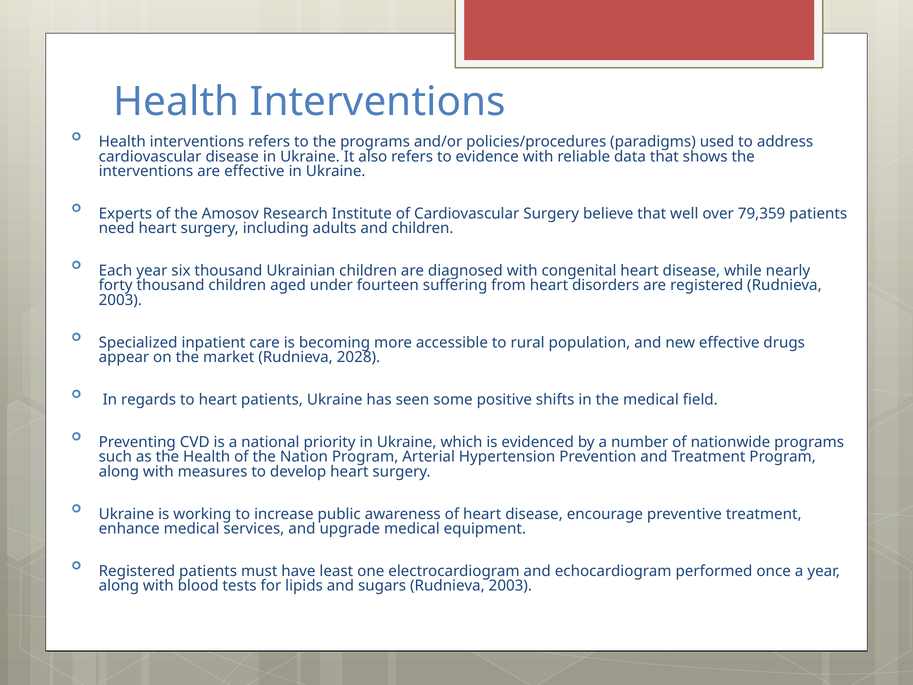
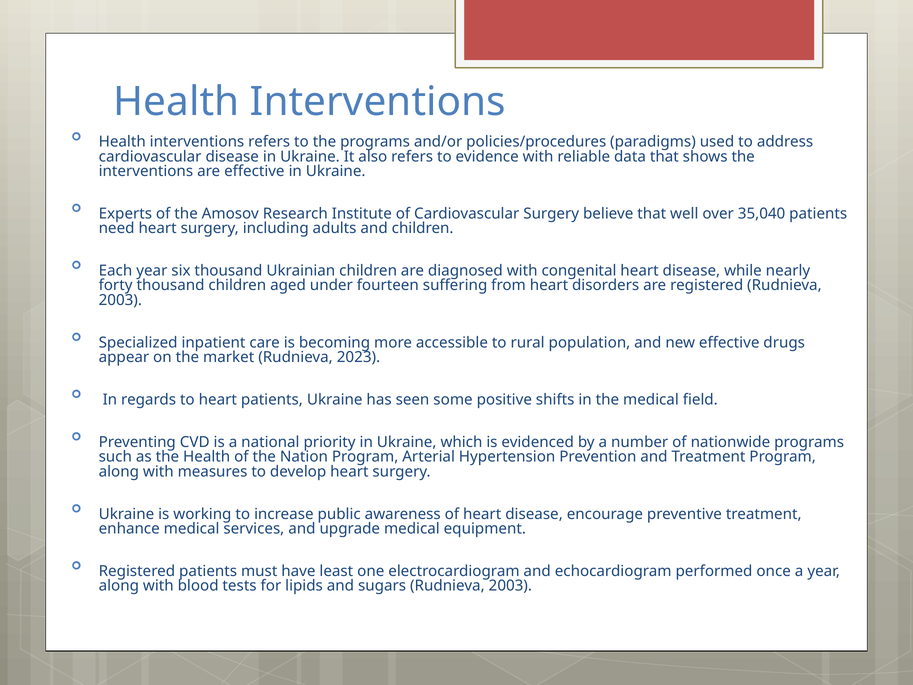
79,359: 79,359 -> 35,040 (762, 214)
2028: 2028 -> 2023 (359, 357)
